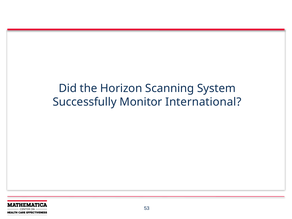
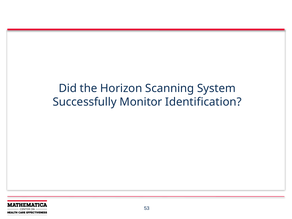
International: International -> Identification (203, 102)
